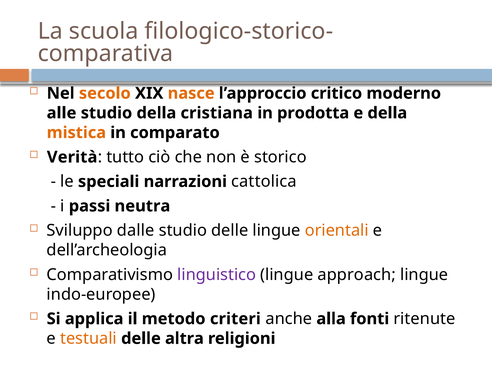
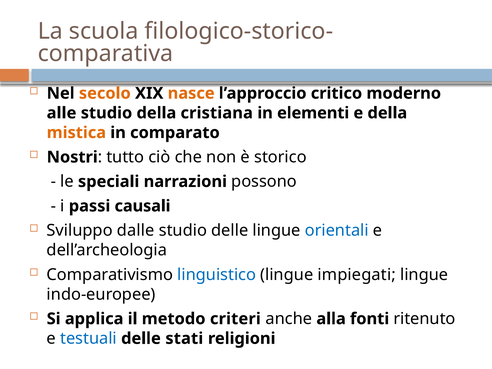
prodotta: prodotta -> elementi (313, 113)
Verità: Verità -> Nostri (72, 157)
cattolica: cattolica -> possono (264, 182)
neutra: neutra -> causali (143, 206)
orientali colour: orange -> blue (337, 231)
linguistico colour: purple -> blue (217, 275)
approach: approach -> impiegati (357, 275)
ritenute: ritenute -> ritenuto (424, 319)
testuali colour: orange -> blue (88, 338)
altra: altra -> stati (184, 338)
